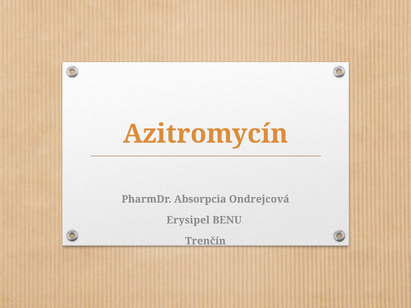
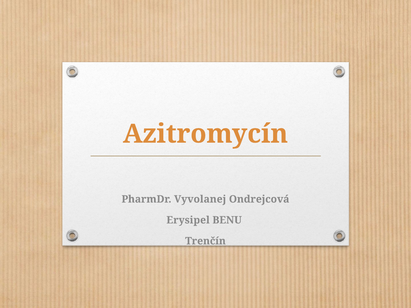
Absorpcia: Absorpcia -> Vyvolanej (200, 199)
